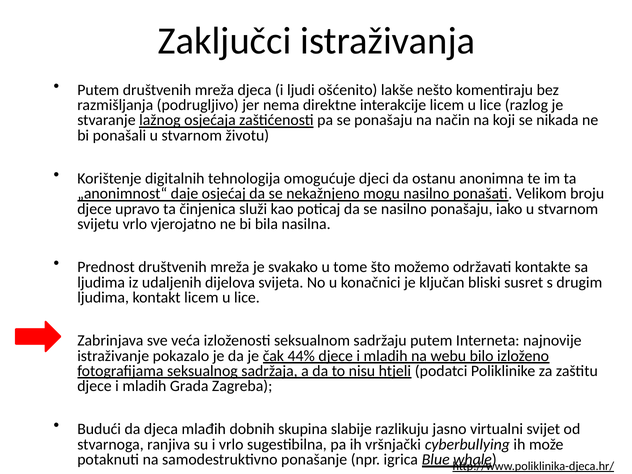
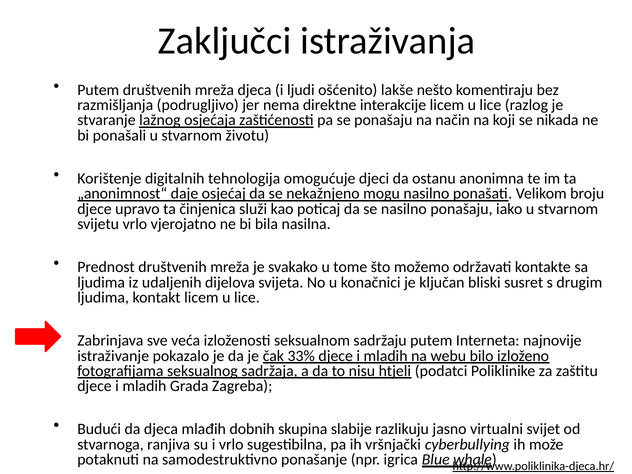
44%: 44% -> 33% (301, 356)
